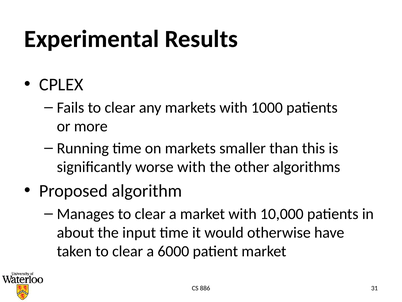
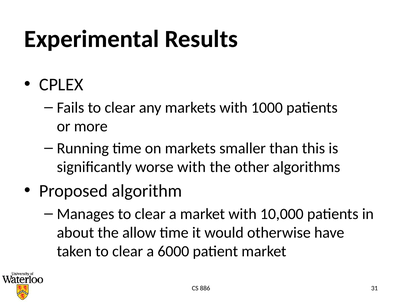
input: input -> allow (139, 232)
